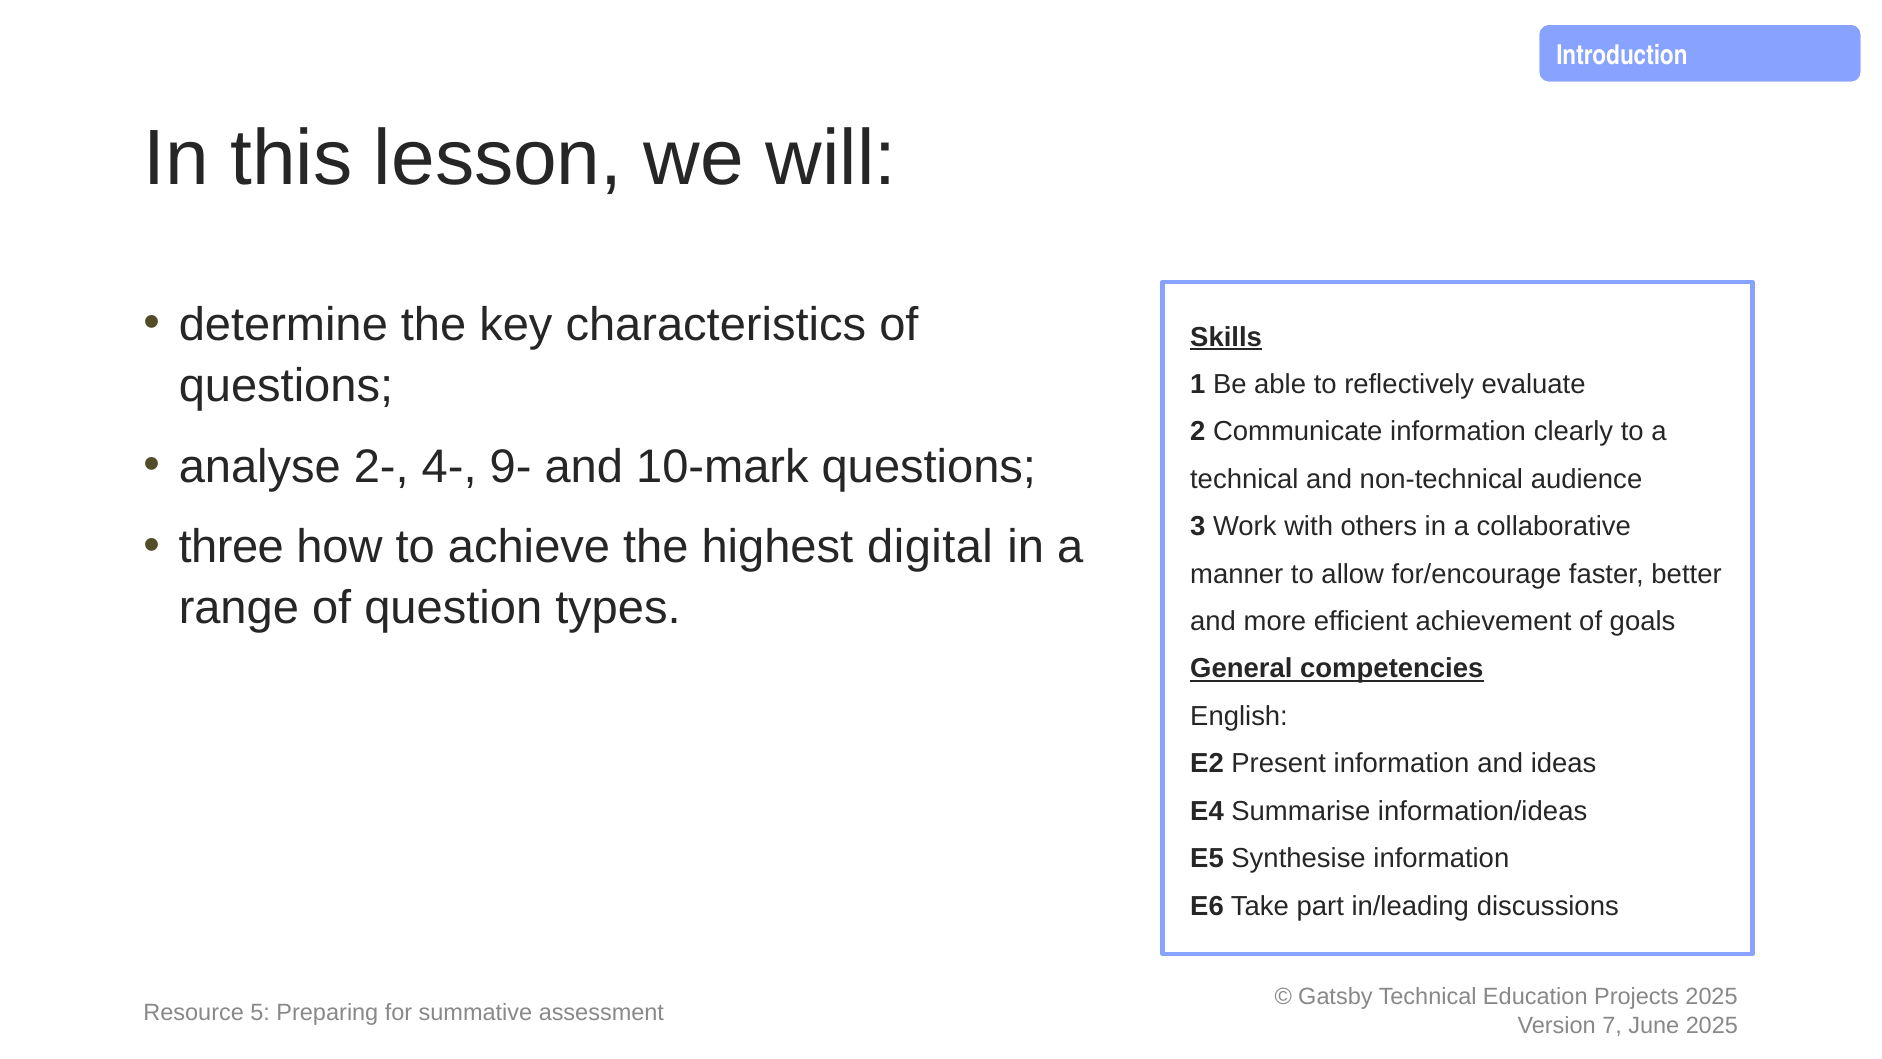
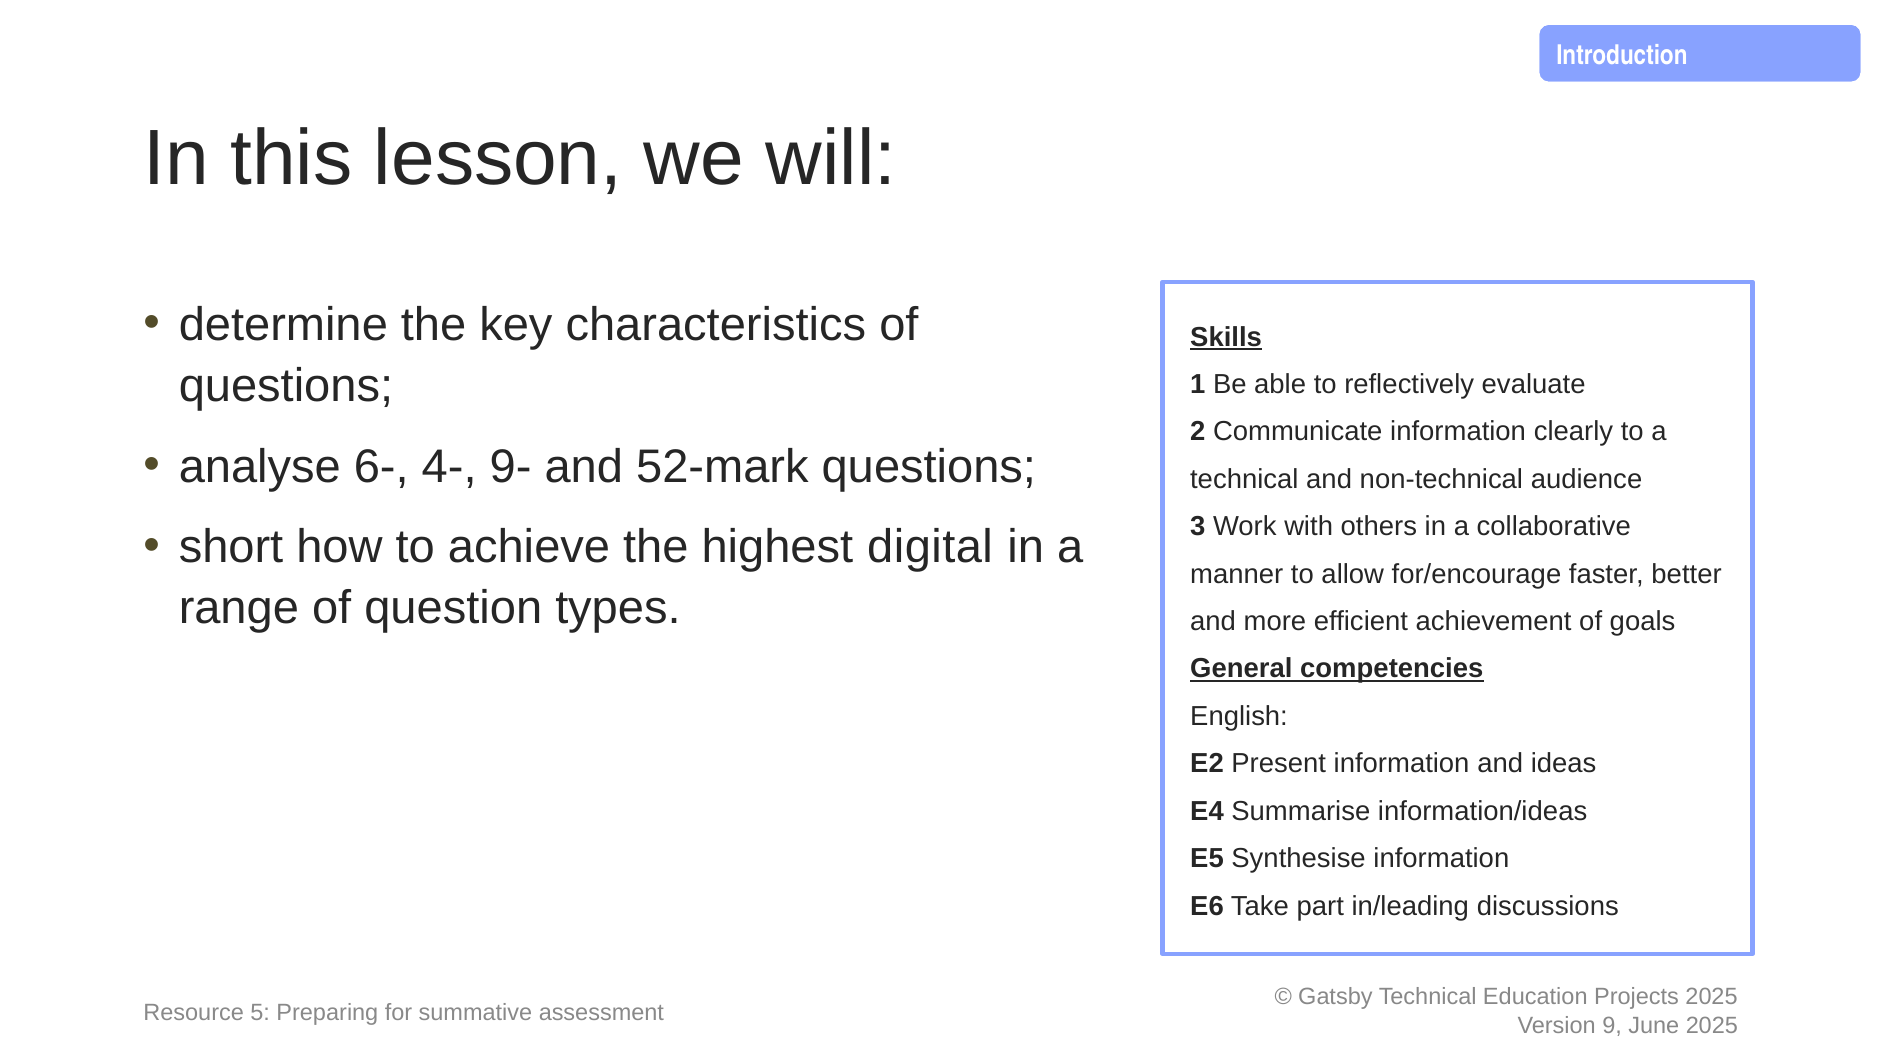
2-: 2- -> 6- (381, 466)
10-mark: 10-mark -> 52-mark (722, 466)
three: three -> short (231, 547)
7: 7 -> 9 (1612, 1025)
